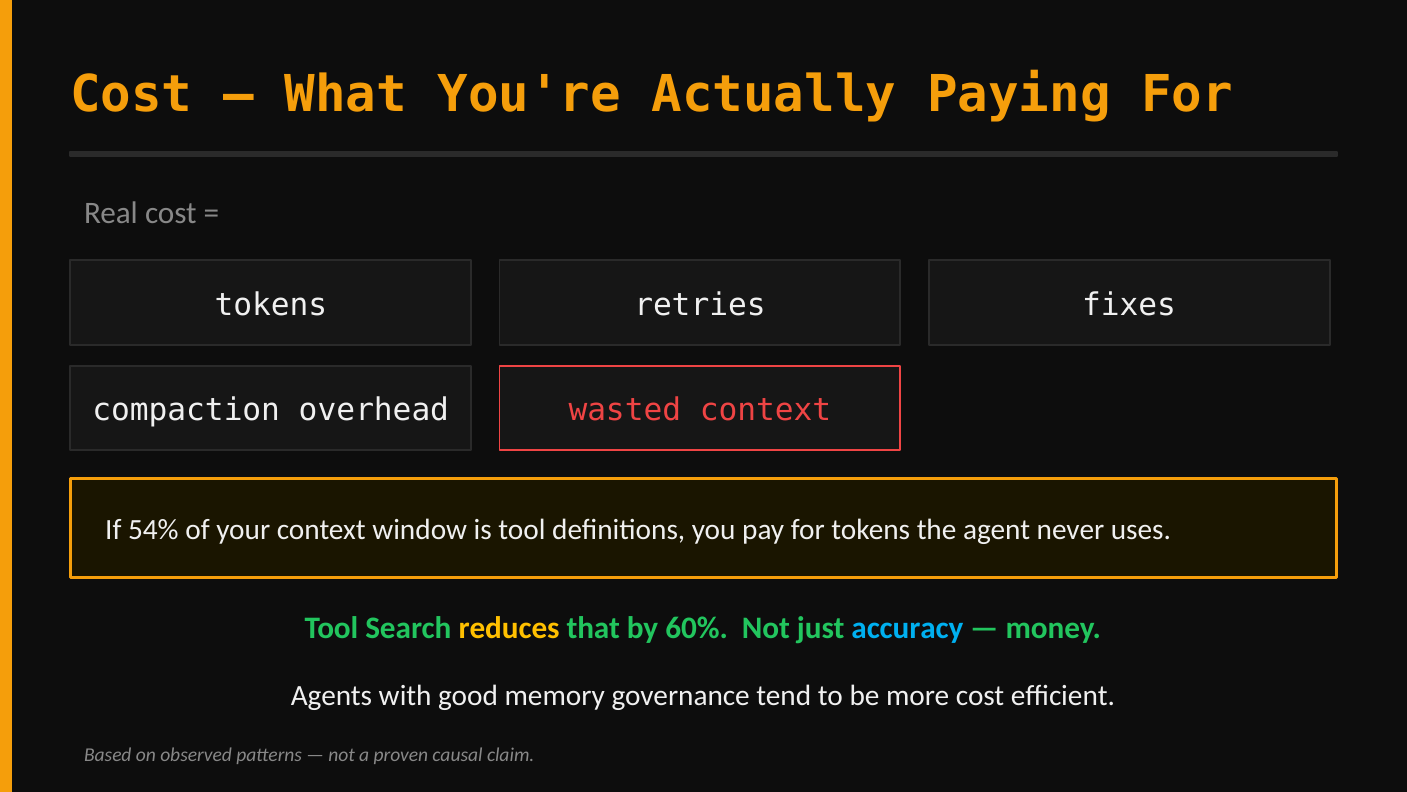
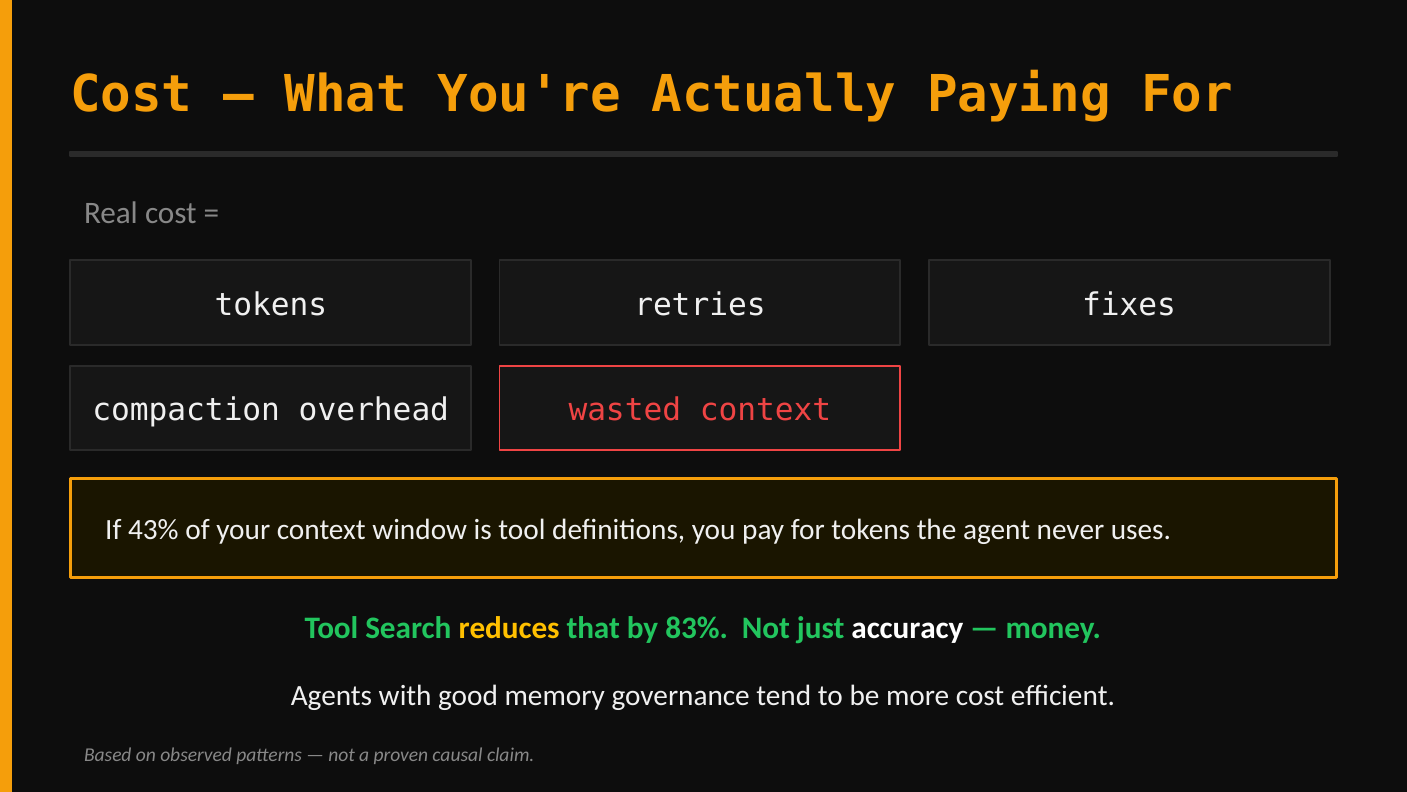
54%: 54% -> 43% (153, 530)
60%: 60% -> 83% (697, 628)
accuracy colour: light blue -> white (907, 628)
